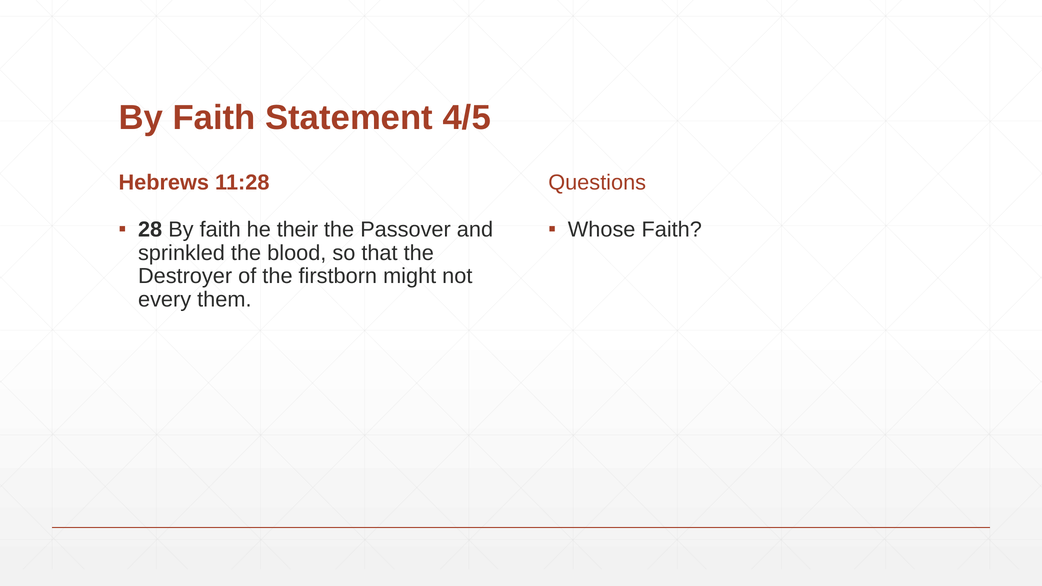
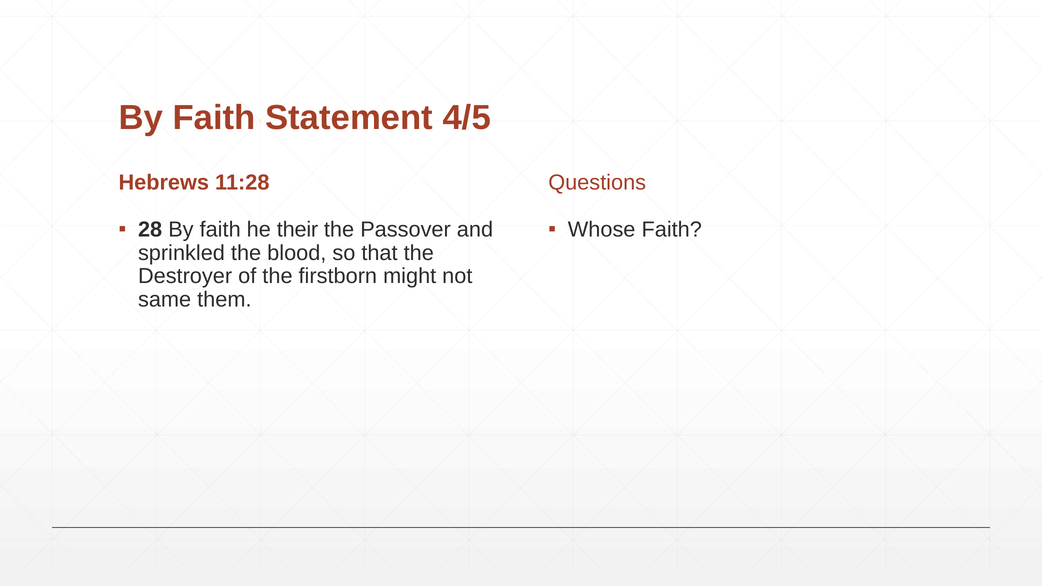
every: every -> same (165, 300)
